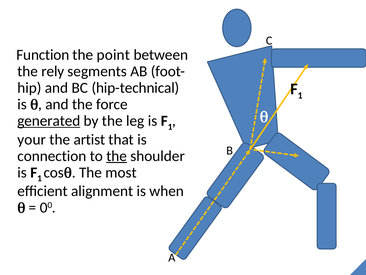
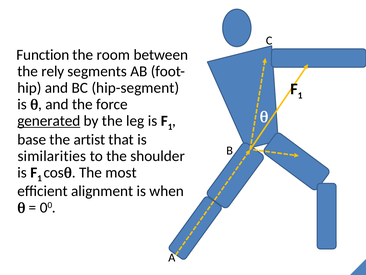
point: point -> room (113, 55)
hip-technical: hip-technical -> hip-segment (135, 88)
your: your -> base (32, 139)
connection: connection -> similarities (52, 156)
the underline: present -> none (117, 156)
